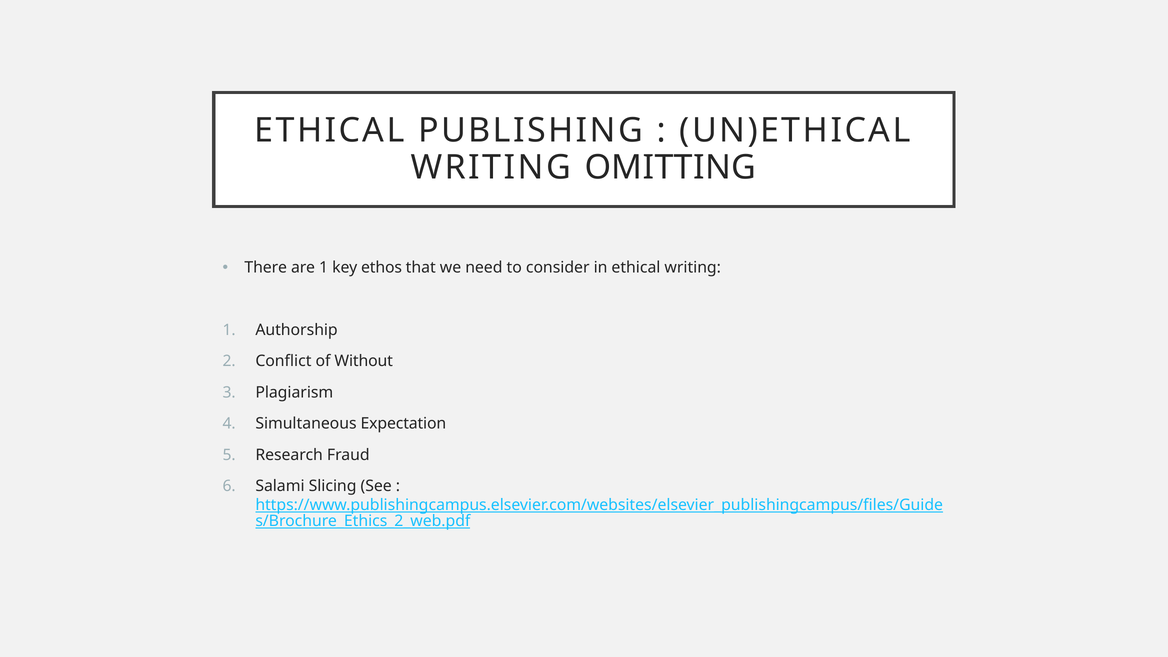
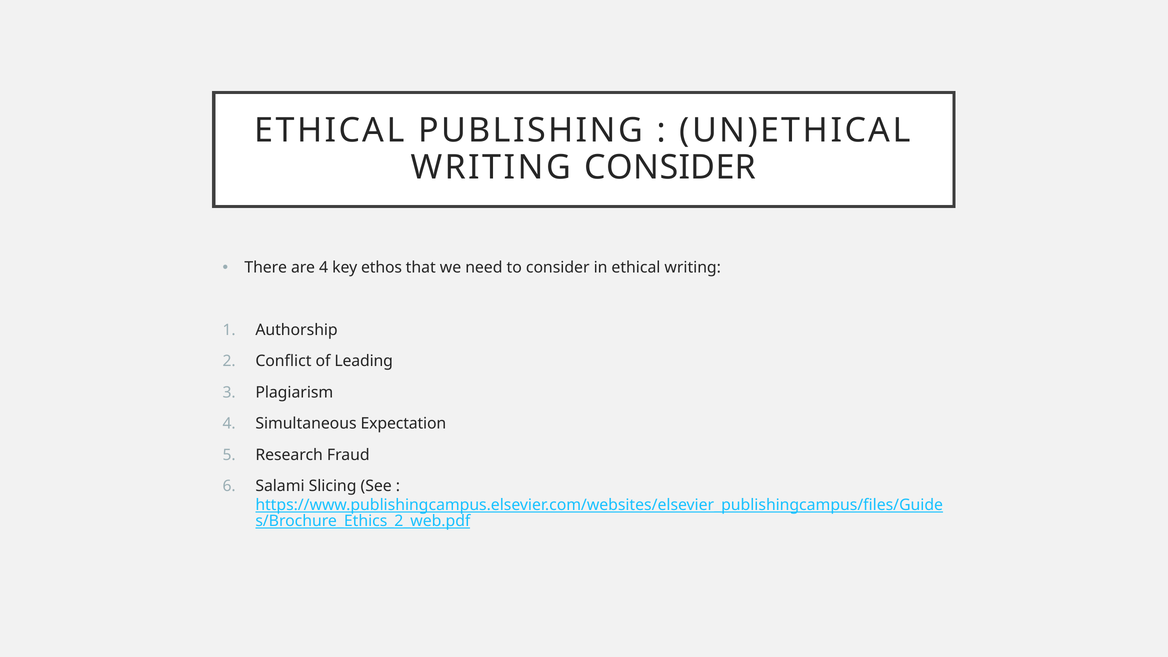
WRITING OMITTING: OMITTING -> CONSIDER (670, 168)
are 1: 1 -> 4 (324, 268)
Without: Without -> Leading (364, 361)
